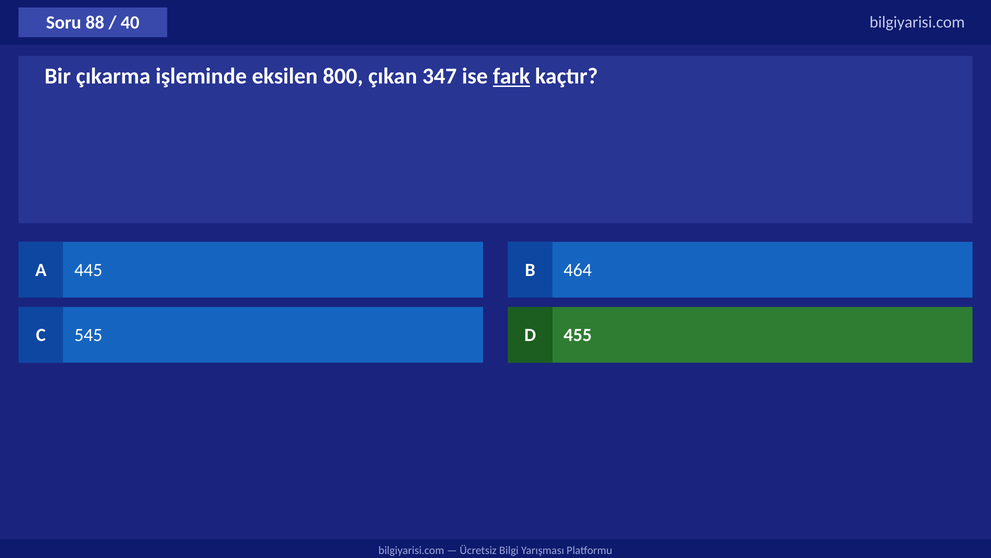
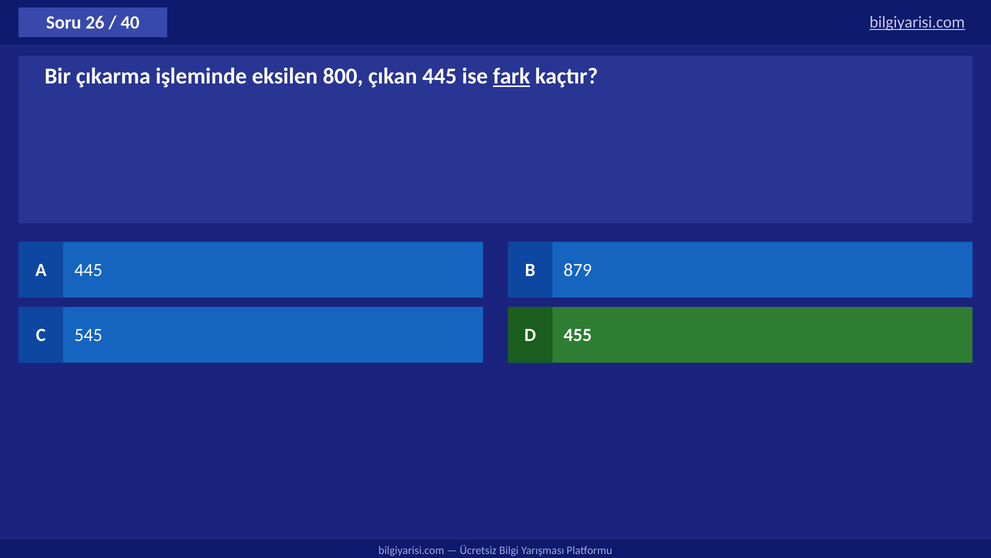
88: 88 -> 26 (95, 23)
bilgiyarisi.com underline: none -> present (917, 22)
çıkan 347: 347 -> 445 (440, 76)
464: 464 -> 879 (578, 270)
